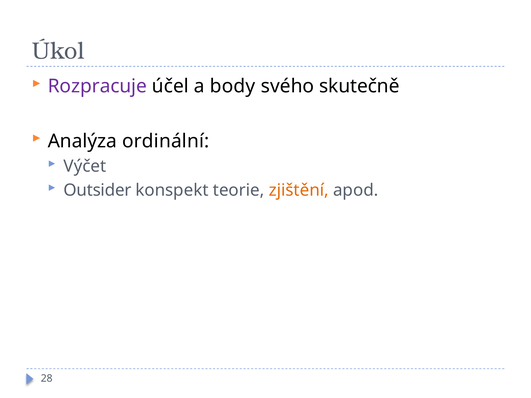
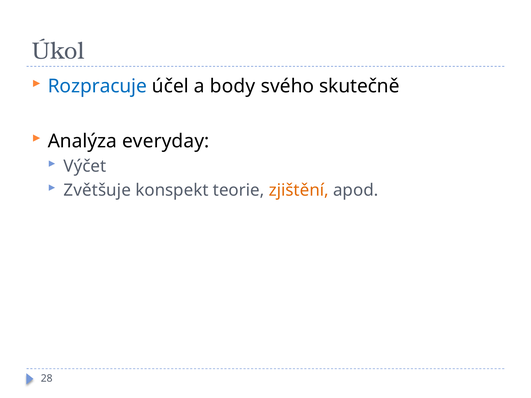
Rozpracuje colour: purple -> blue (97, 86)
ordinální: ordinální -> everyday (166, 141)
Outsider: Outsider -> Zvětšuje (97, 190)
